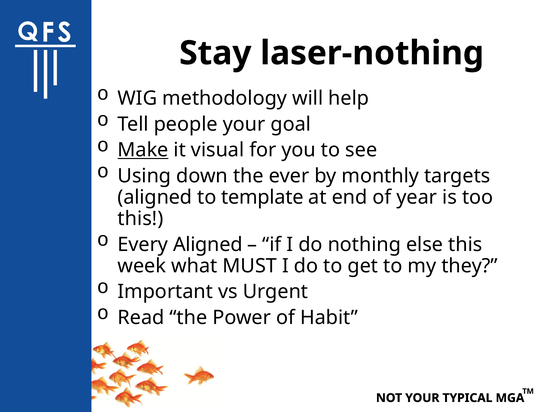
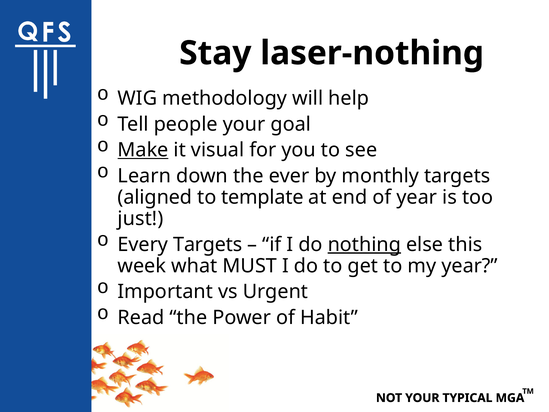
Using: Using -> Learn (144, 176)
this: this -> just (140, 219)
Every Aligned: Aligned -> Targets (208, 244)
nothing underline: none -> present (364, 244)
my they: they -> year (470, 266)
